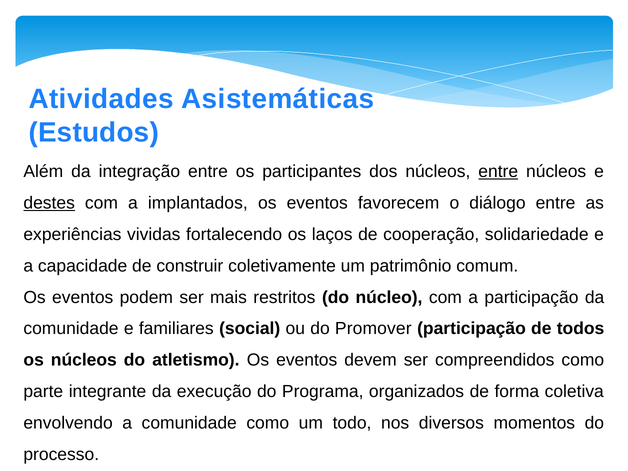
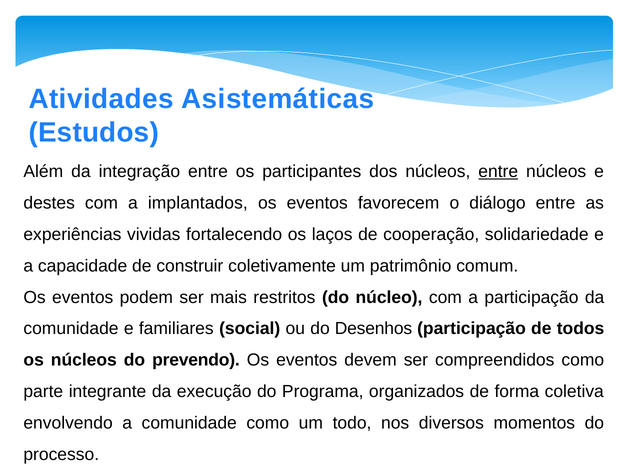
destes underline: present -> none (49, 203)
Promover: Promover -> Desenhos (373, 329)
atletismo: atletismo -> prevendo (196, 360)
